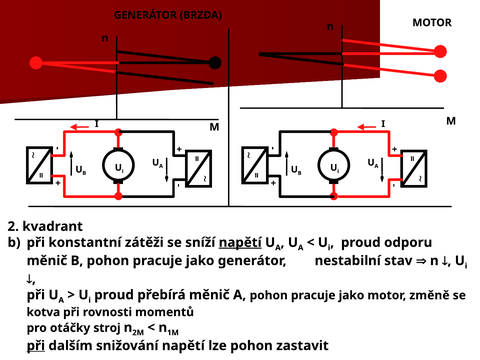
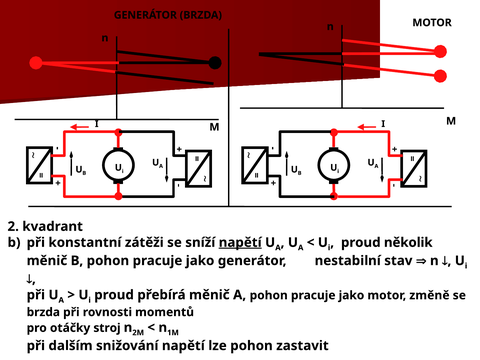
odporu: odporu -> několik (408, 242)
kotva: kotva -> brzda (43, 312)
při underline: present -> none (36, 346)
